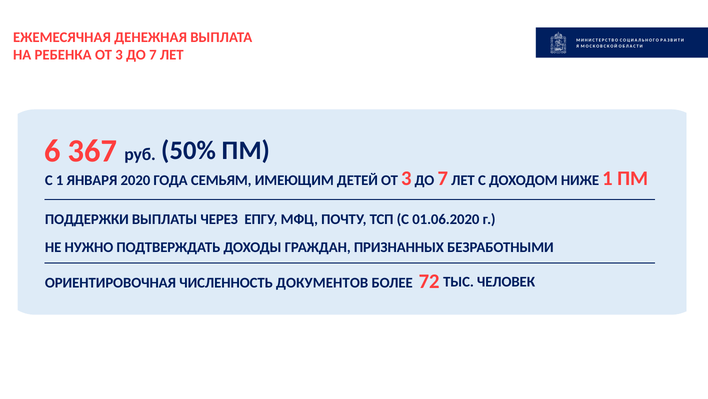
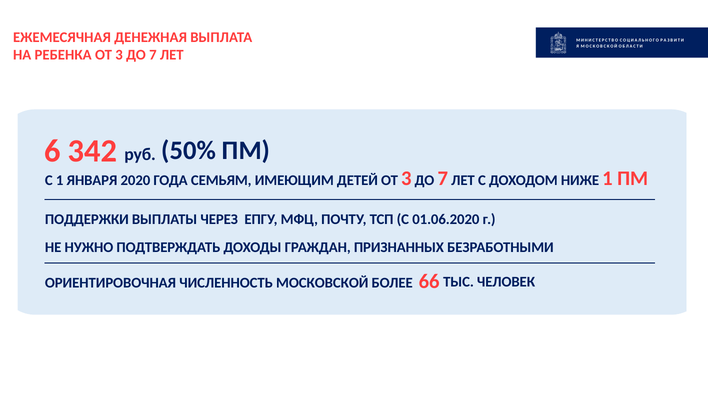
367: 367 -> 342 (93, 151)
ДОКУМЕНТОВ: ДОКУМЕНТОВ -> МОСКОВСКОЙ (322, 282)
72: 72 -> 66 (429, 281)
